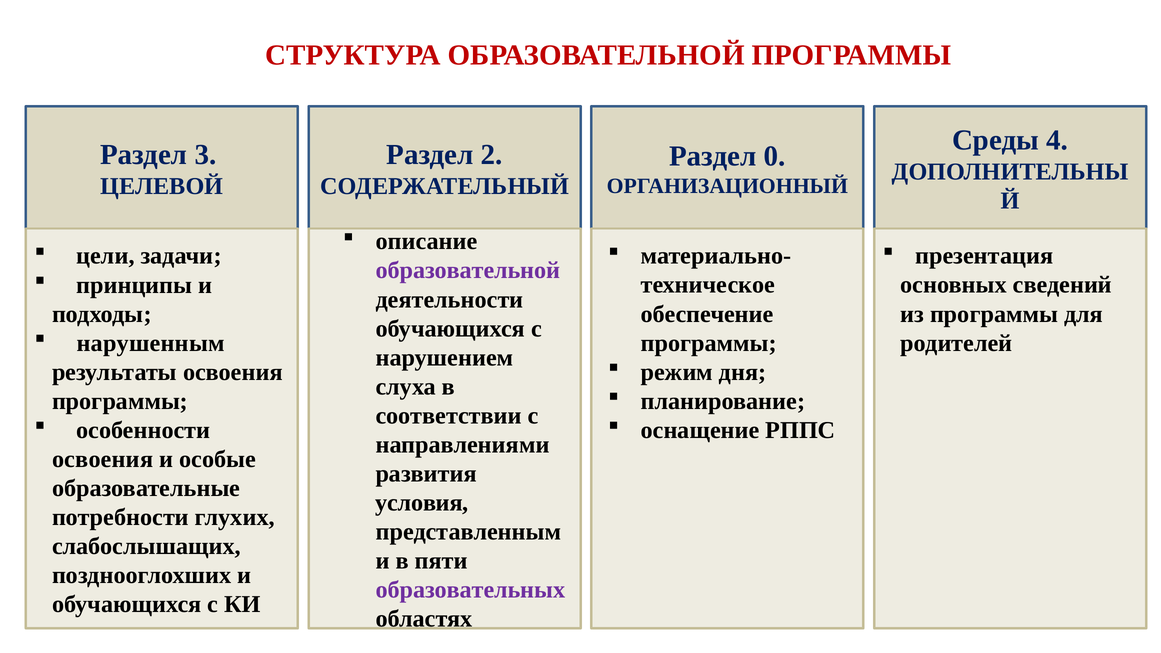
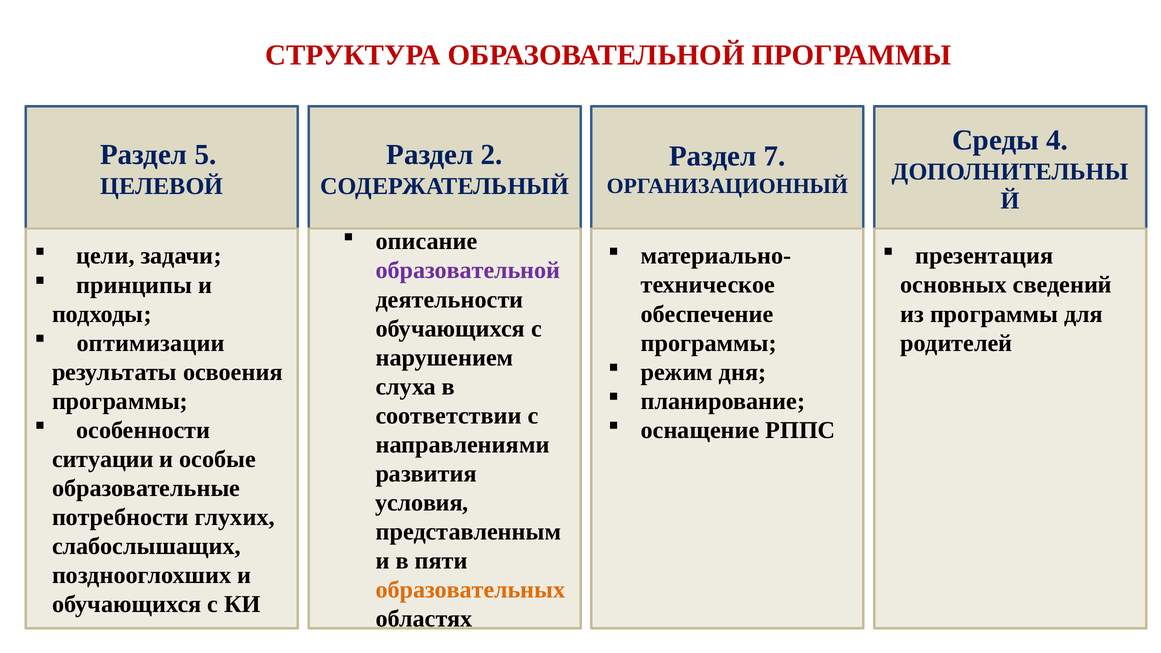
3: 3 -> 5 (205, 155)
0: 0 -> 7 (775, 156)
нарушенным: нарушенным -> оптимизации (151, 343)
освоения: освоения -> ситуации (103, 459)
образовательных colour: purple -> orange (470, 590)
